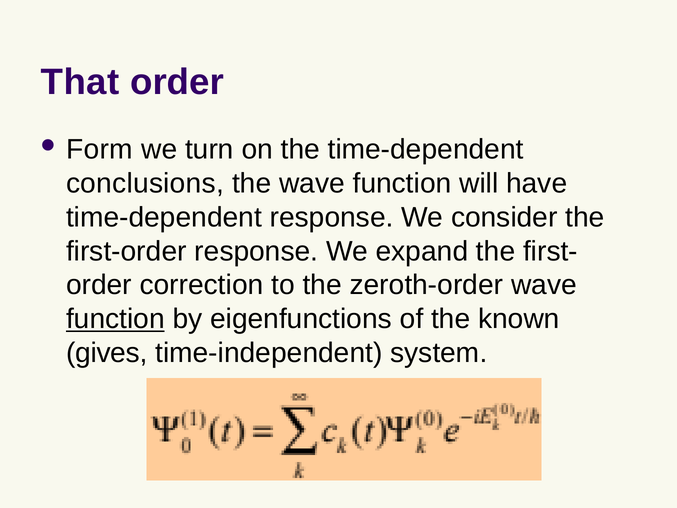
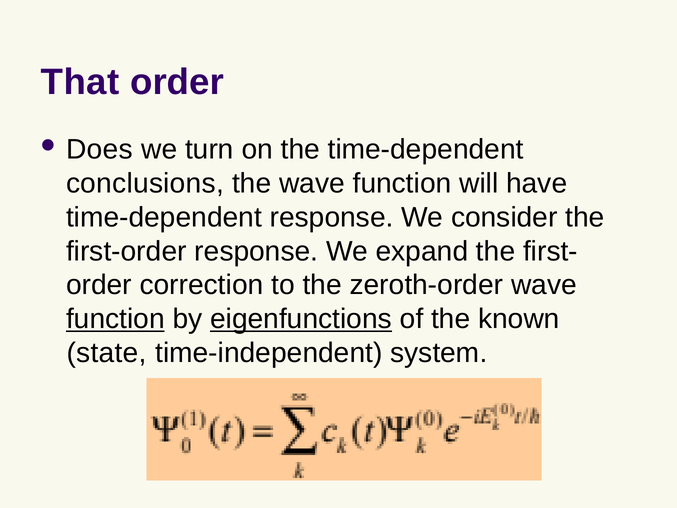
Form: Form -> Does (100, 150)
eigenfunctions underline: none -> present (301, 319)
gives: gives -> state (107, 353)
